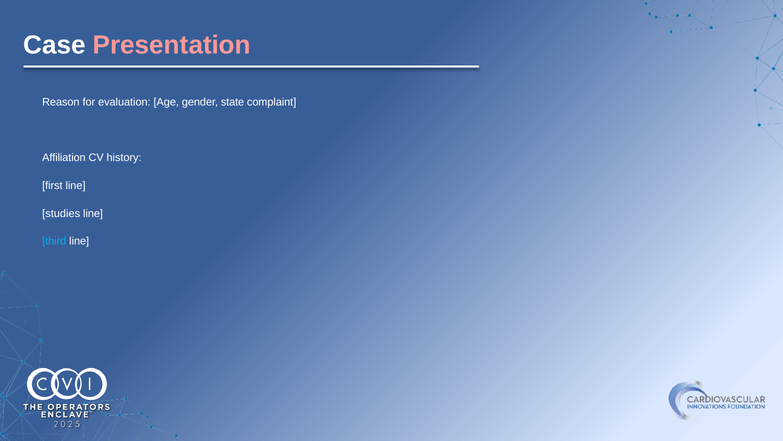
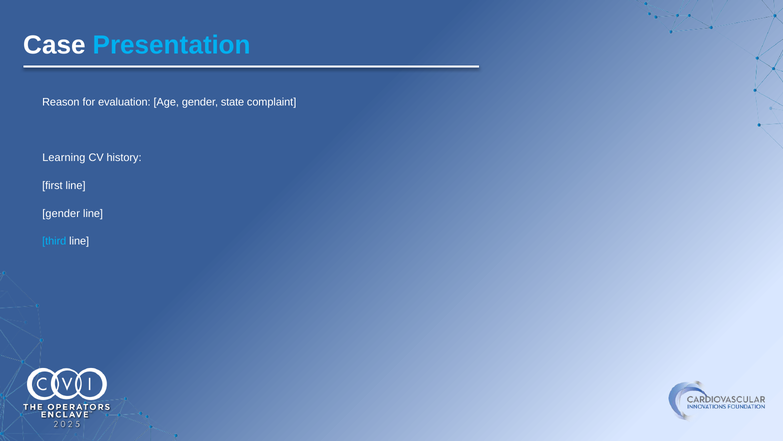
Presentation colour: pink -> light blue (172, 45)
Affiliation: Affiliation -> Learning (64, 158)
studies: studies -> gender (61, 213)
